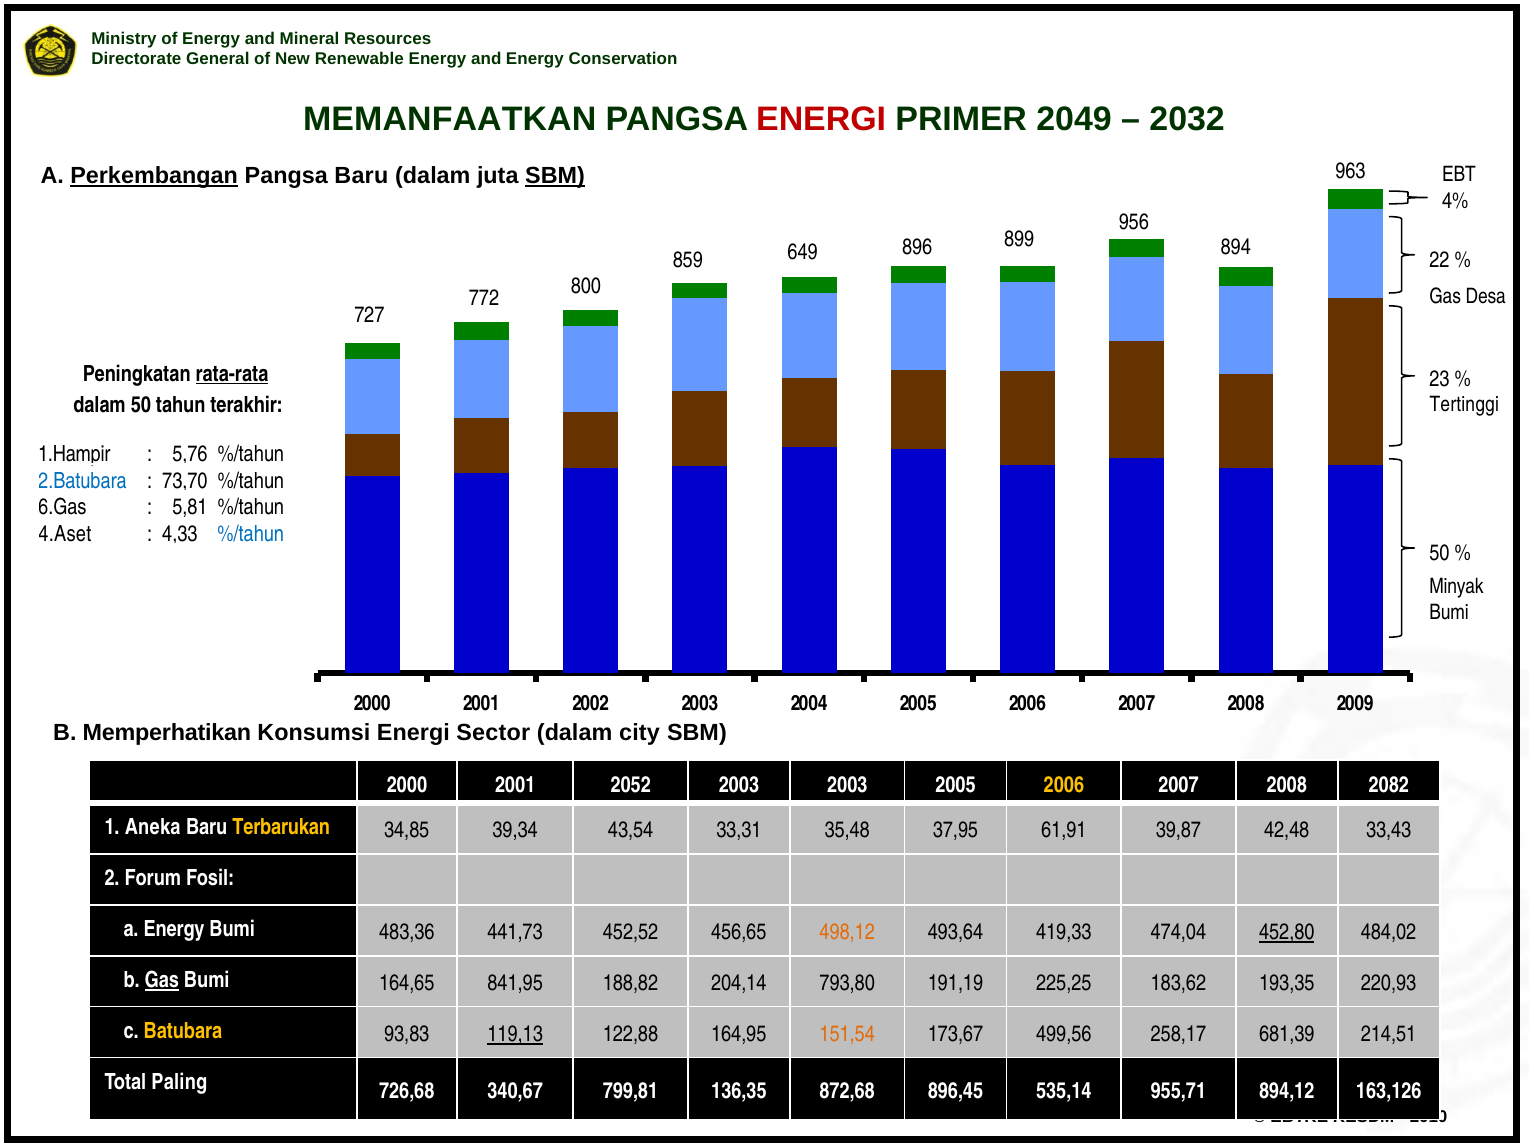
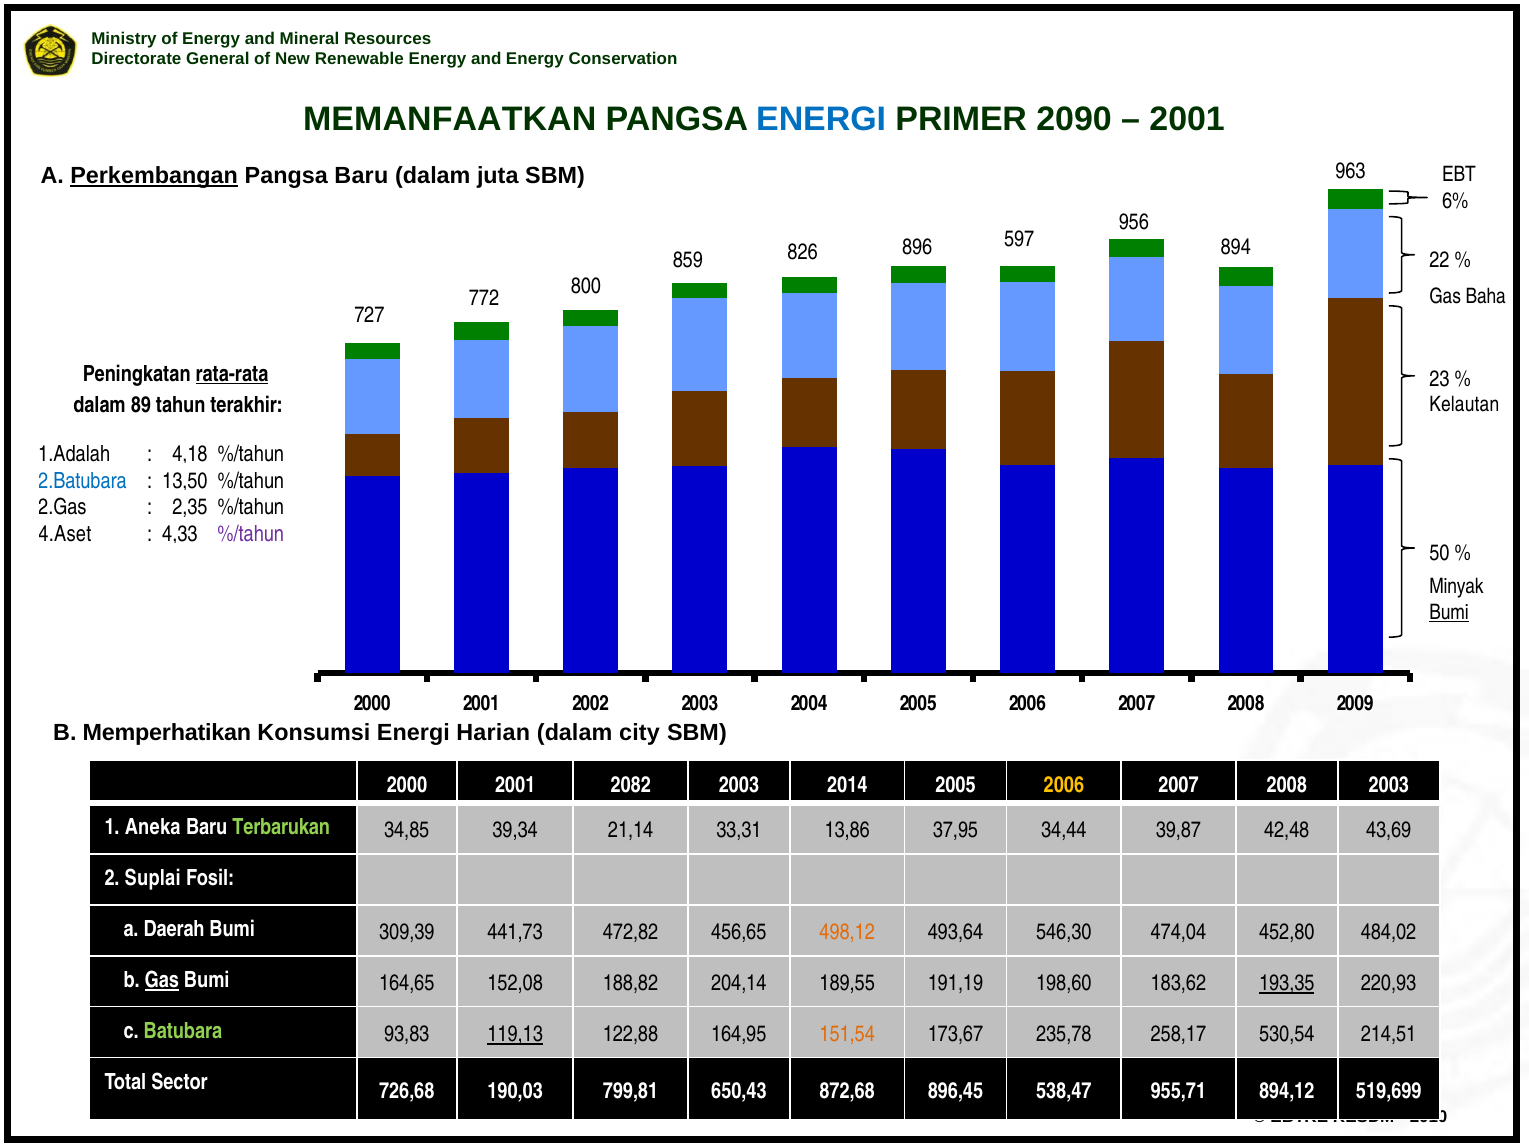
ENERGI colour: red -> blue (821, 119)
2049: 2049 -> 2090 (1074, 119)
2032: 2032 -> 2001 (1187, 119)
SBM underline: present -> none (555, 176)
4%: 4% -> 6% (1455, 201)
649: 649 -> 826 (803, 252)
899: 899 -> 597 (1019, 239)
Desa: Desa -> Baha (1486, 297)
Tertinggi: Tertinggi -> Kelautan (1464, 404)
dalam 50: 50 -> 89 (141, 405)
1.Hampir: 1.Hampir -> 1.Adalah (74, 454)
5,76: 5,76 -> 4,18 (190, 454)
73,70: 73,70 -> 13,50 (185, 481)
6.Gas: 6.Gas -> 2.Gas (62, 507)
5,81: 5,81 -> 2,35 (190, 507)
%/tahun colour: blue -> purple (251, 534)
Bumi underline: none -> present (1449, 612)
Sector: Sector -> Harian (493, 732)
2052: 2052 -> 2082 (631, 785)
2003 2003: 2003 -> 2014 (847, 785)
2008 2082: 2082 -> 2003 (1389, 785)
Terbarukan colour: yellow -> light green (281, 827)
43,54: 43,54 -> 21,14 (631, 830)
35,48: 35,48 -> 13,86 (847, 830)
61,91: 61,91 -> 34,44 (1064, 830)
33,43: 33,43 -> 43,69 (1389, 830)
Forum: Forum -> Suplai (153, 878)
a Energy: Energy -> Daerah (174, 929)
483,36: 483,36 -> 309,39 (407, 932)
452,52: 452,52 -> 472,82 (631, 932)
419,33: 419,33 -> 546,30 (1064, 932)
452,80 underline: present -> none (1287, 932)
841,95: 841,95 -> 152,08 (515, 983)
793,80: 793,80 -> 189,55 (847, 983)
225,25: 225,25 -> 198,60 (1064, 983)
193,35 underline: none -> present (1287, 983)
Batubara colour: yellow -> light green (183, 1031)
499,56: 499,56 -> 235,78 (1064, 1034)
681,39: 681,39 -> 530,54 (1287, 1034)
Paling: Paling -> Sector (180, 1082)
340,67: 340,67 -> 190,03 (515, 1090)
136,35: 136,35 -> 650,43 (739, 1090)
535,14: 535,14 -> 538,47 (1064, 1090)
163,126: 163,126 -> 519,699 (1389, 1090)
